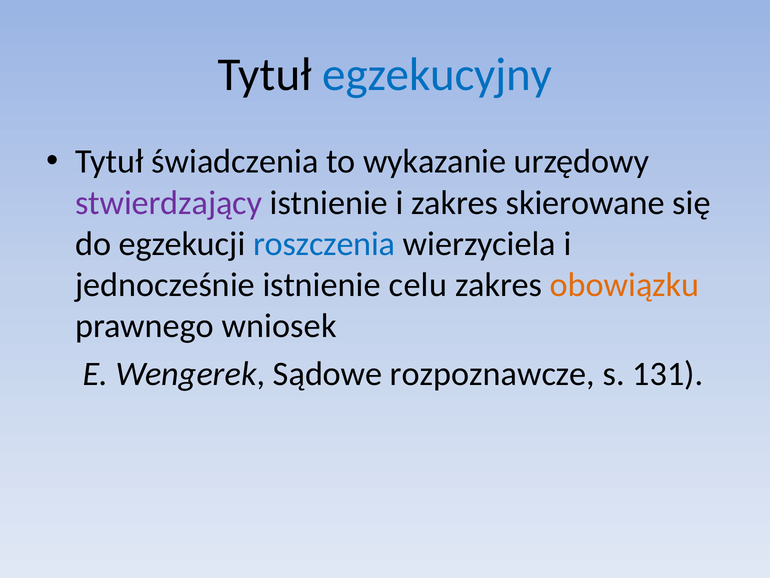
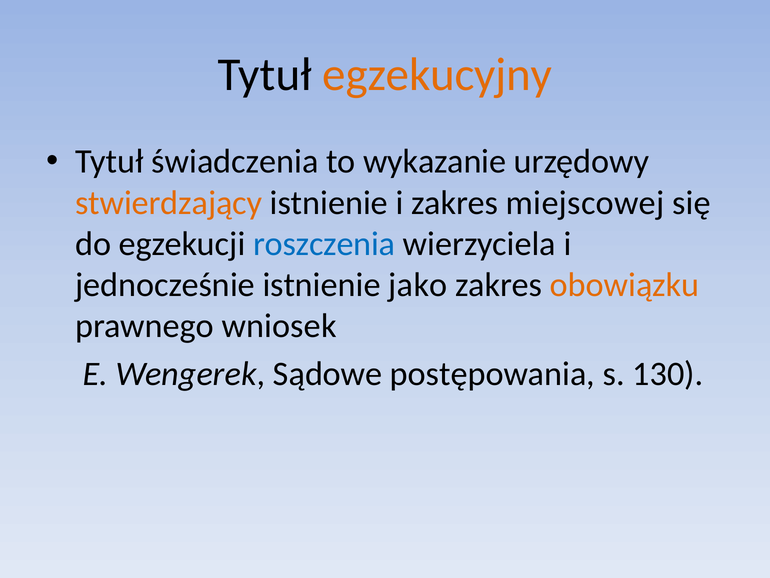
egzekucyjny colour: blue -> orange (437, 75)
stwierdzający colour: purple -> orange (169, 203)
skierowane: skierowane -> miejscowej (585, 203)
celu: celu -> jako (418, 285)
rozpoznawcze: rozpoznawcze -> postępowania (492, 374)
131: 131 -> 130 (668, 374)
